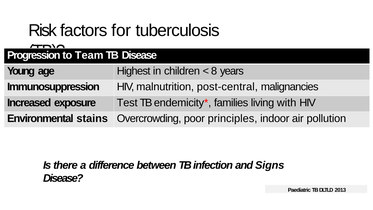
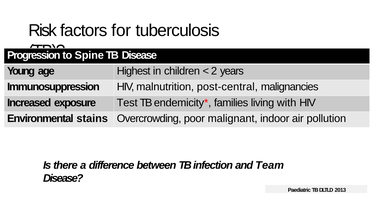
Team: Team -> Spine (89, 55)
8: 8 -> 2 (214, 71)
principles: principles -> malignant (233, 119)
Signs: Signs -> Team (270, 165)
